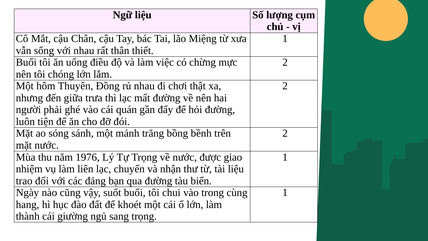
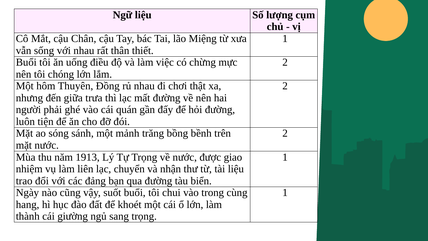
1976: 1976 -> 1913 (88, 157)
